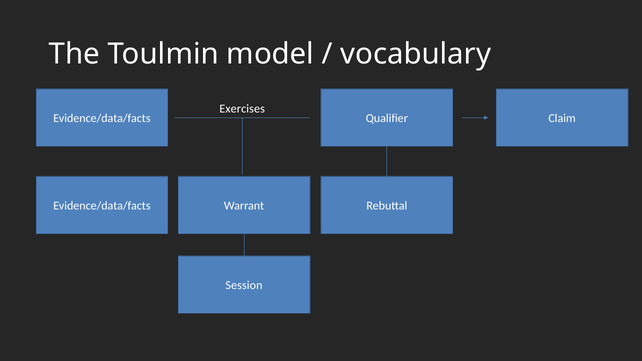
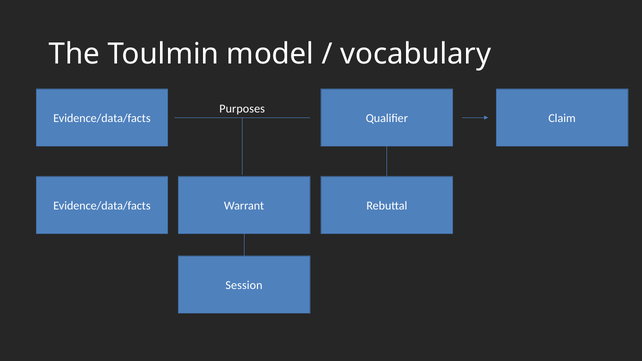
Exercises: Exercises -> Purposes (242, 109)
